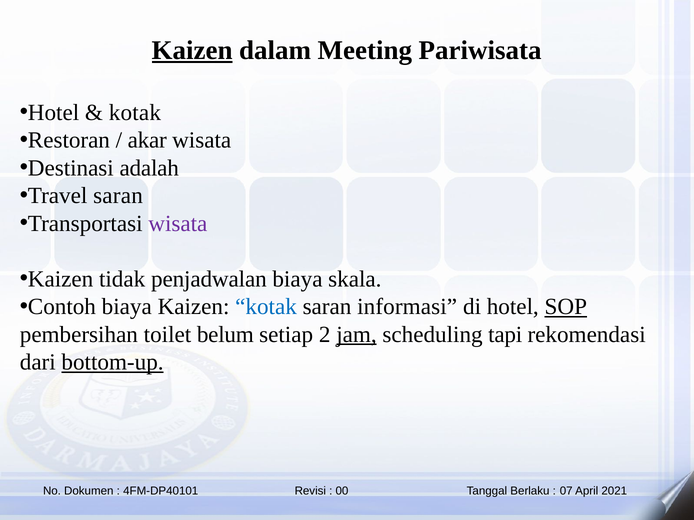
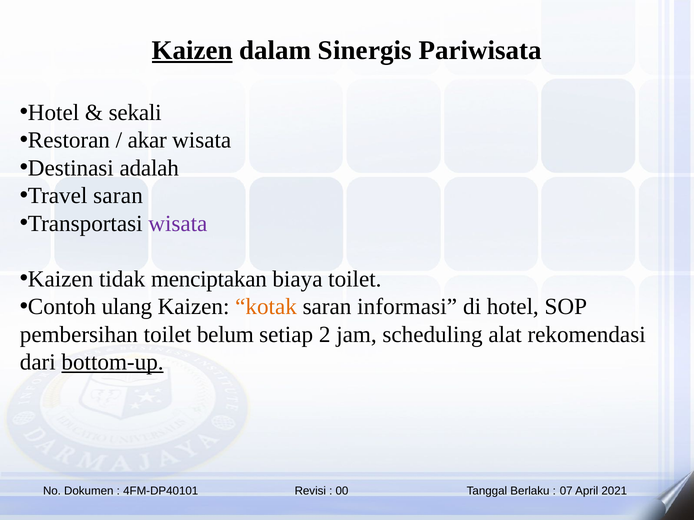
Meeting: Meeting -> Sinergis (365, 50)
kotak: kotak -> sekali (135, 113)
penjadwalan: penjadwalan -> menciptakan (209, 279)
biaya skala: skala -> toilet (355, 279)
Contoh biaya: biaya -> ulang (127, 307)
kotak colour: blue -> orange (266, 307)
SOP underline: present -> none (566, 307)
jam underline: present -> none (356, 335)
tapi: tapi -> alat (505, 335)
